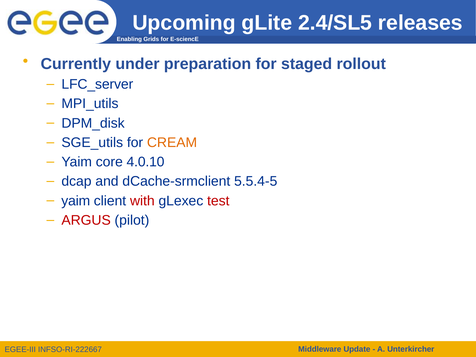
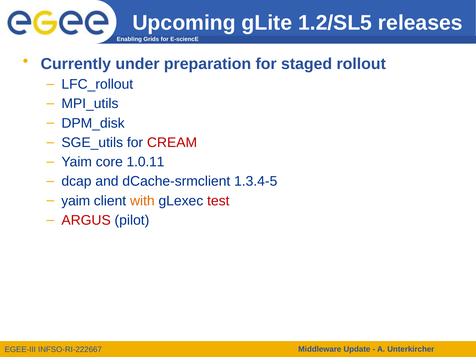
2.4/SL5: 2.4/SL5 -> 1.2/SL5 (335, 23)
LFC_server: LFC_server -> LFC_rollout (97, 84)
CREAM colour: orange -> red (172, 143)
4.0.10: 4.0.10 -> 1.0.11 (146, 162)
5.5.4-5: 5.5.4-5 -> 1.3.4-5 (256, 181)
with colour: red -> orange (142, 201)
